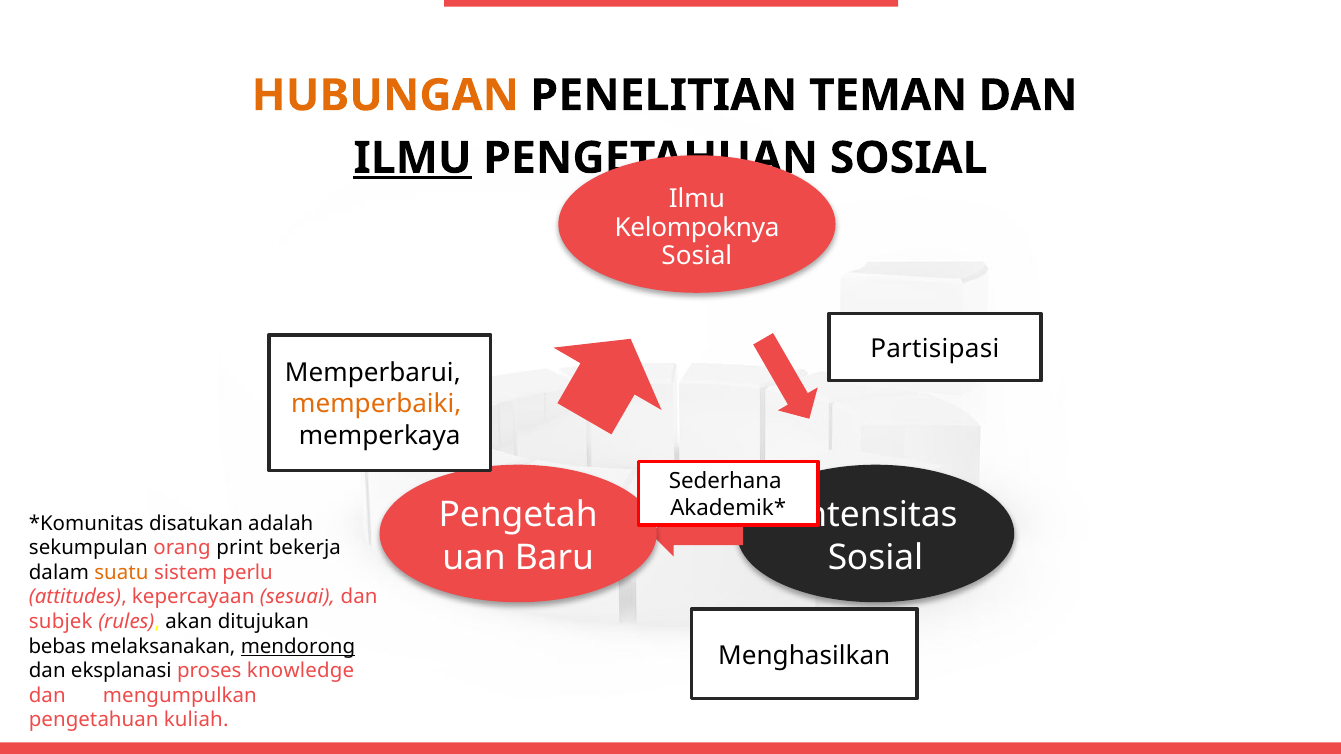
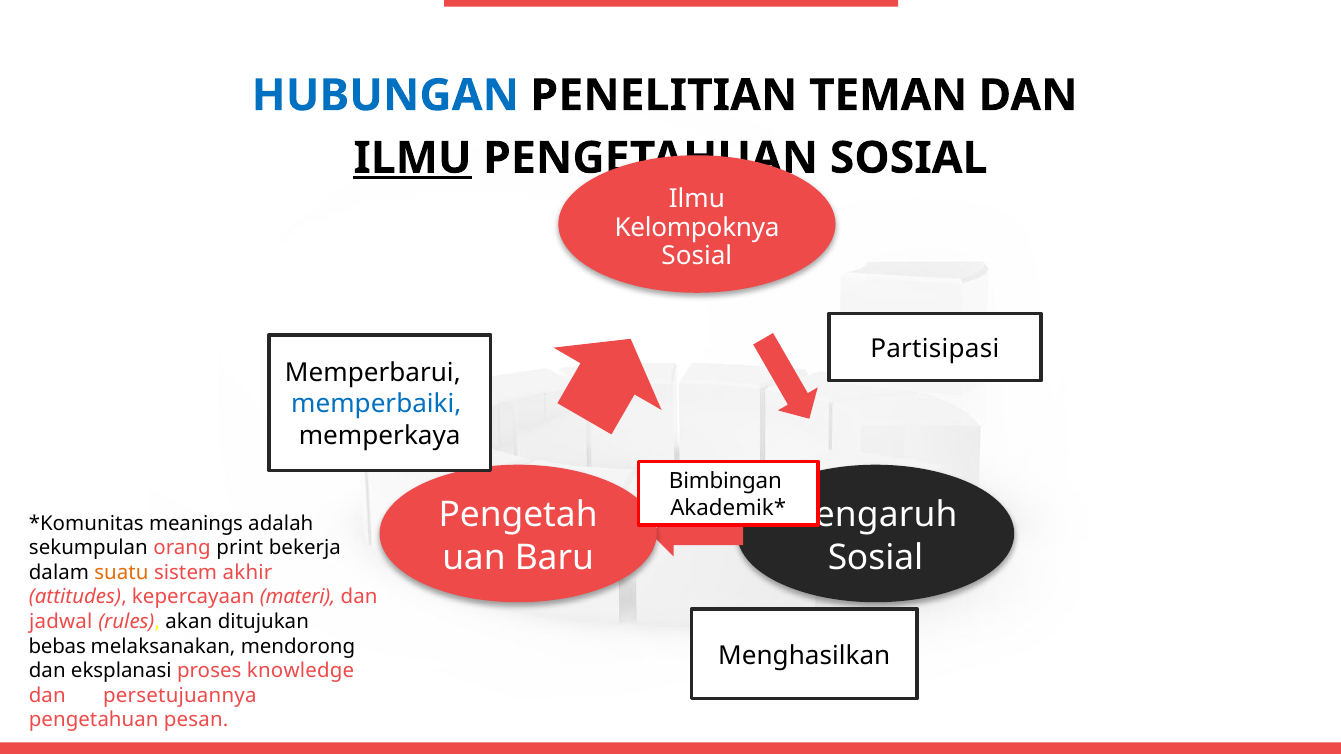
HUBUNGAN colour: orange -> blue (385, 96)
memperbaiki colour: orange -> blue (376, 405)
Sederhana: Sederhana -> Bimbingan (725, 481)
Intensitas: Intensitas -> Pengaruh (875, 515)
disatukan: disatukan -> meanings (196, 524)
perlu: perlu -> akhir (248, 573)
sesuai: sesuai -> materi (298, 597)
subjek: subjek -> jadwal (61, 622)
mendorong underline: present -> none (298, 647)
mengumpulkan: mengumpulkan -> persetujuannya (180, 696)
kuliah: kuliah -> pesan (196, 720)
